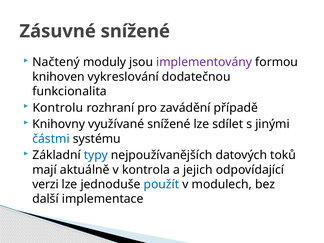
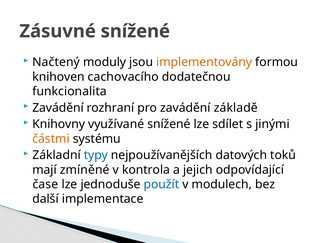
implementovány colour: purple -> orange (204, 62)
vykreslování: vykreslování -> cachovacího (123, 77)
Kontrolu: Kontrolu -> Zavádění (58, 108)
případě: případě -> základě (236, 108)
částmi colour: blue -> orange (51, 139)
aktuálně: aktuálně -> zmíněné (85, 170)
verzi: verzi -> čase (45, 184)
